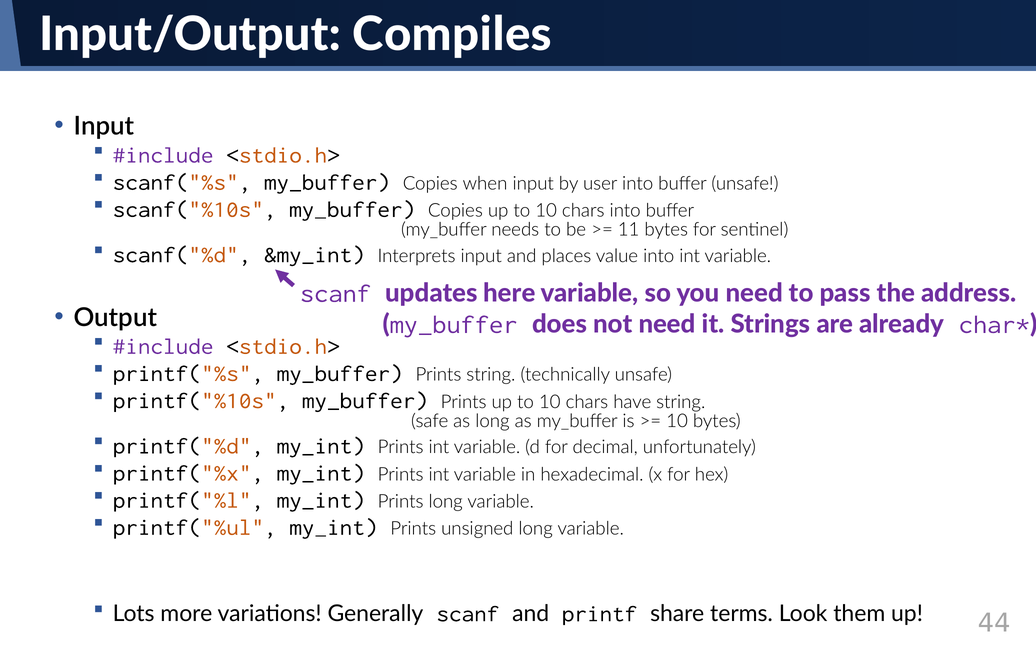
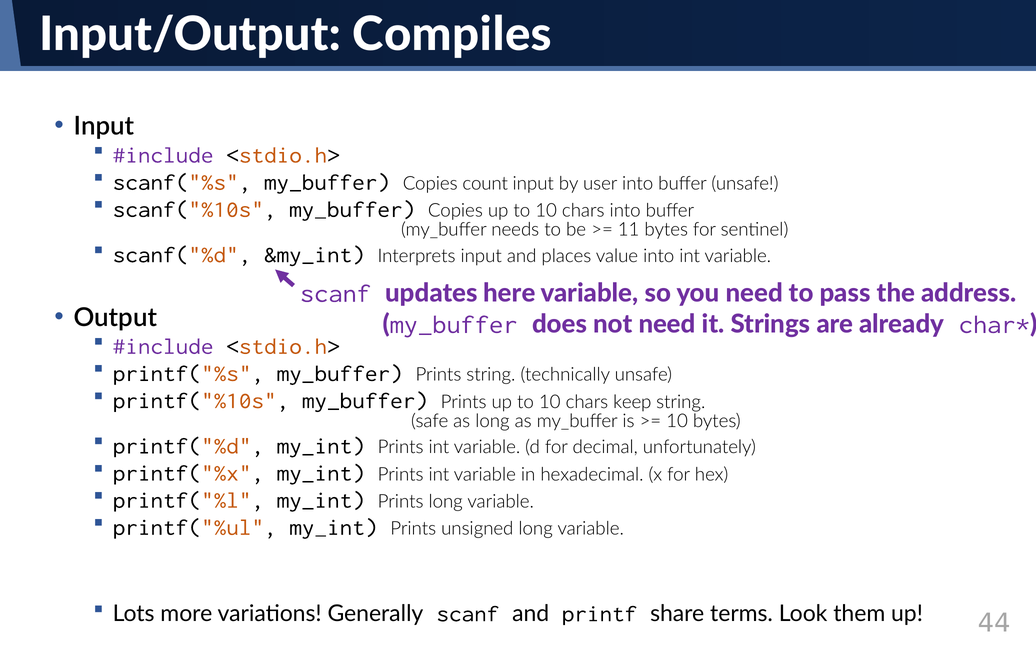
when: when -> count (485, 184)
have: have -> keep (632, 402)
